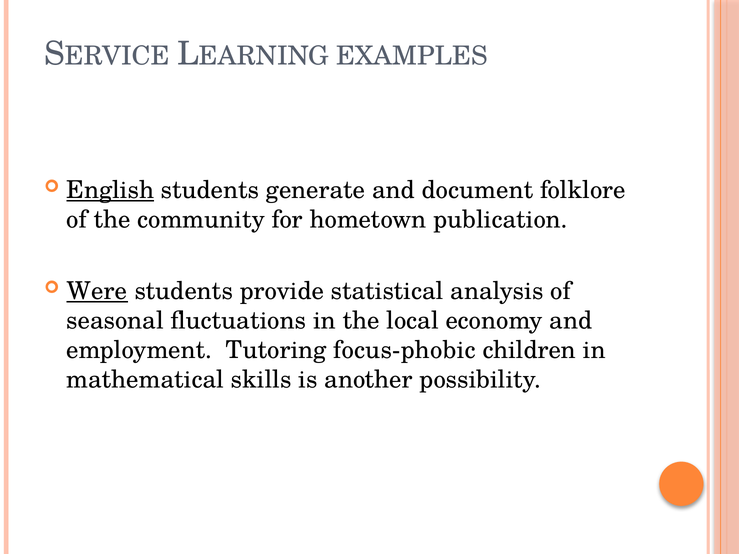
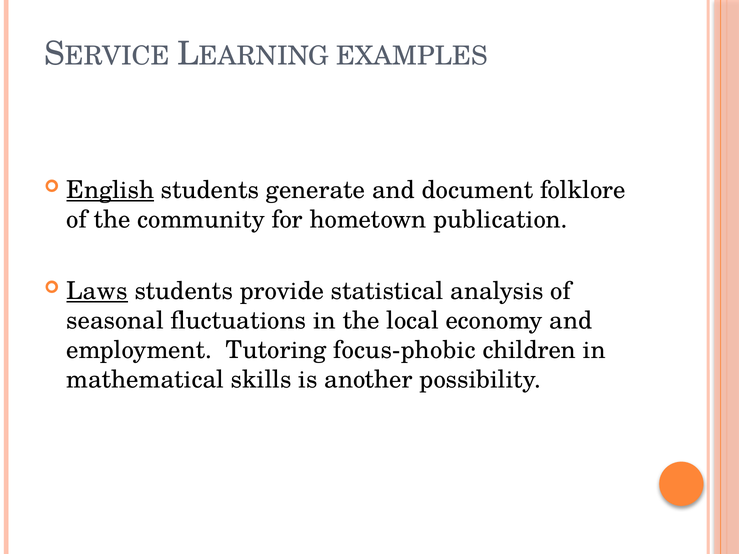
Were: Were -> Laws (97, 291)
